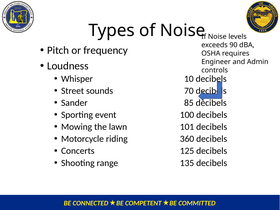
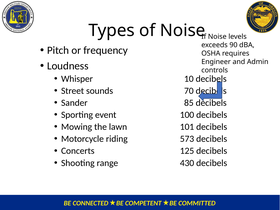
360: 360 -> 573 (187, 139)
135: 135 -> 430 (187, 163)
